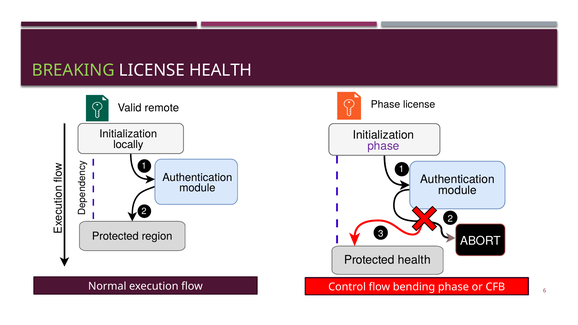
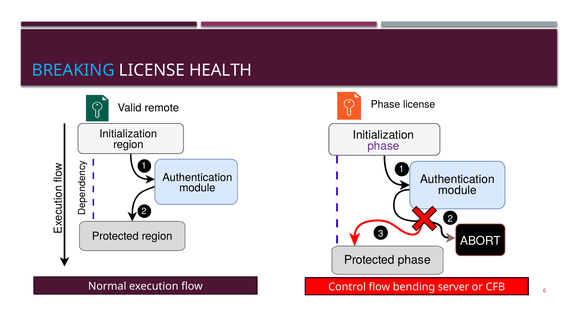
BREAKING colour: light green -> light blue (73, 70)
locally: locally -> region (128, 144)
Protected health: health -> phase (414, 260)
bending phase: phase -> server (453, 287)
